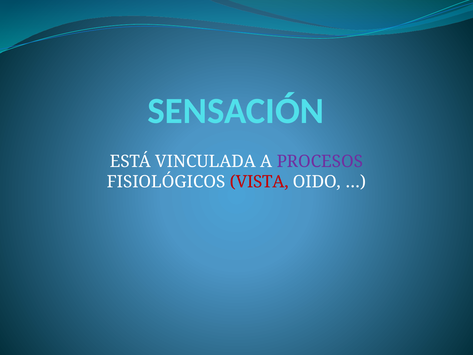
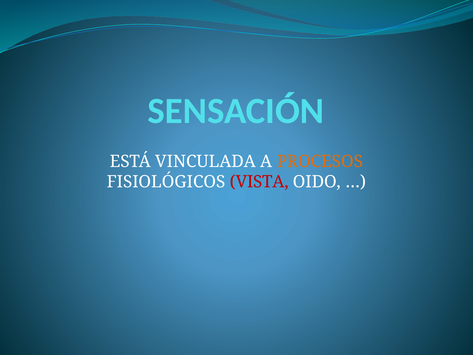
PROCESOS colour: purple -> orange (320, 161)
